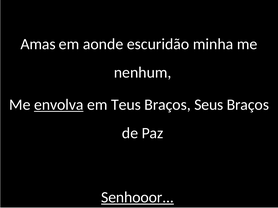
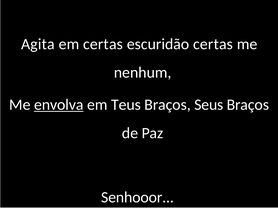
Amas: Amas -> Agita (38, 44)
em aonde: aonde -> certas (103, 44)
escuridão minha: minha -> certas (213, 44)
Senhooor underline: present -> none (138, 198)
